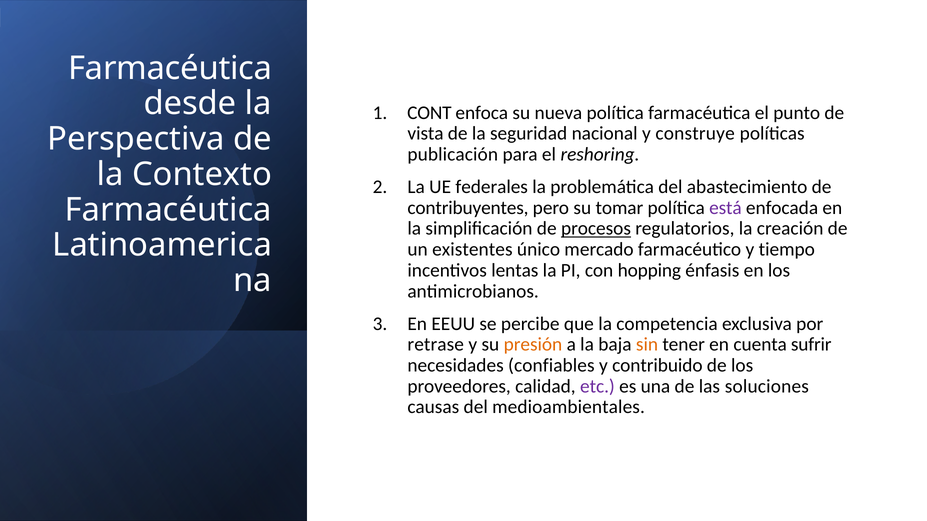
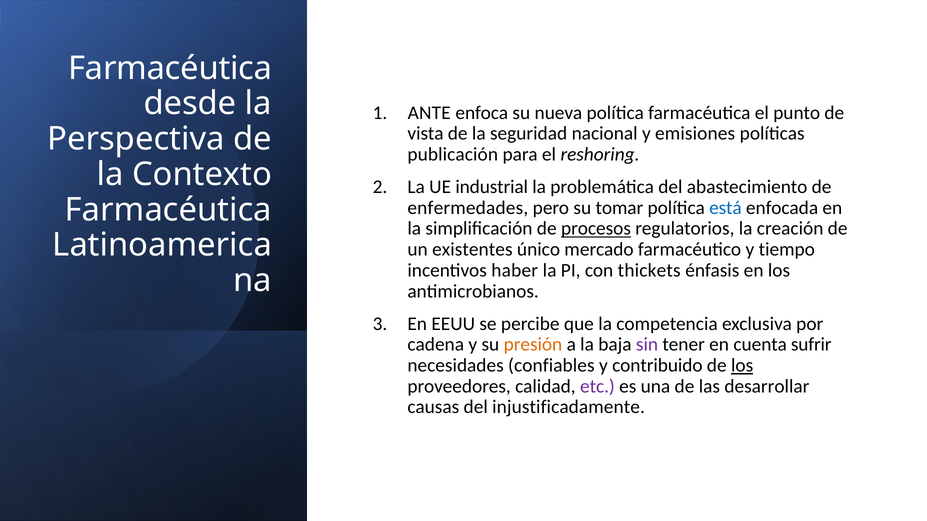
CONT: CONT -> ANTE (429, 113)
construye: construye -> emisiones (695, 134)
federales: federales -> industrial (492, 187)
contribuyentes: contribuyentes -> enfermedades (468, 208)
está colour: purple -> blue (725, 208)
lentas: lentas -> haber (515, 271)
hopping: hopping -> thickets (649, 271)
retrase: retrase -> cadena (436, 345)
sin colour: orange -> purple (647, 345)
los underline: none -> present (742, 366)
soluciones: soluciones -> desarrollar (767, 387)
medioambientales: medioambientales -> injustificadamente (569, 407)
